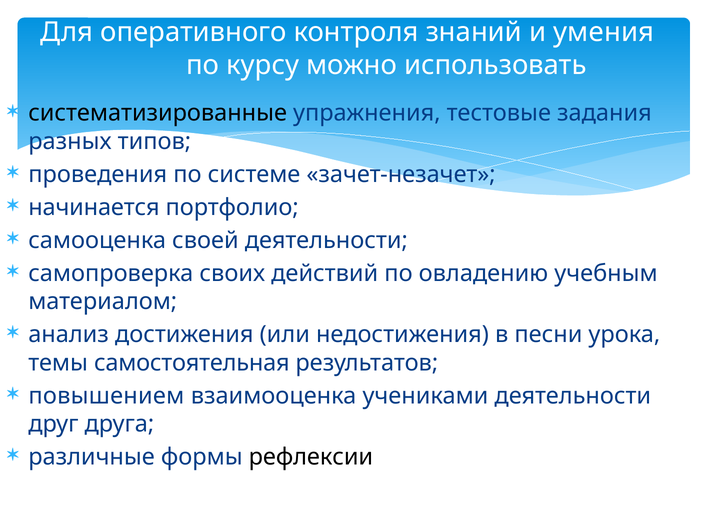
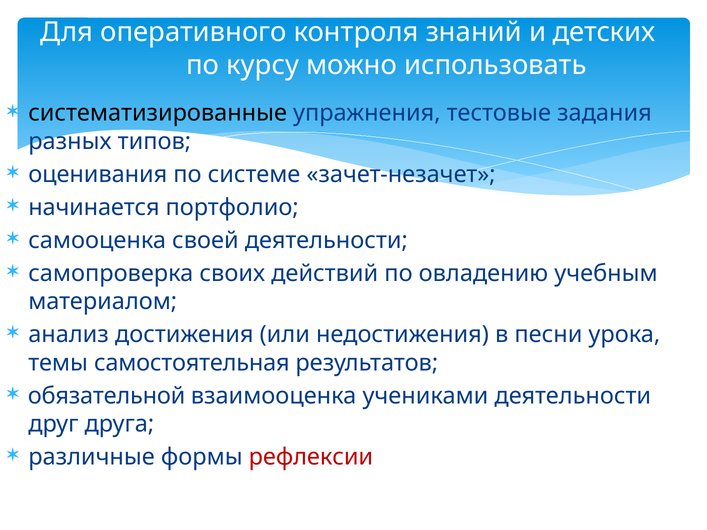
умения: умения -> детских (604, 32)
проведения: проведения -> оценивания (98, 174)
повышением: повышением -> обязательной (107, 396)
рефлексии colour: black -> red (311, 457)
